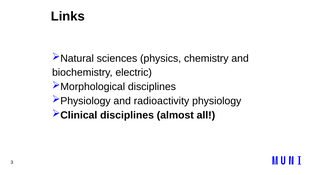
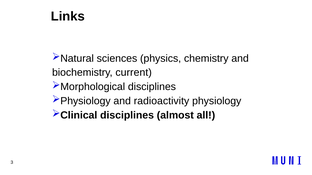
electric: electric -> current (134, 73)
